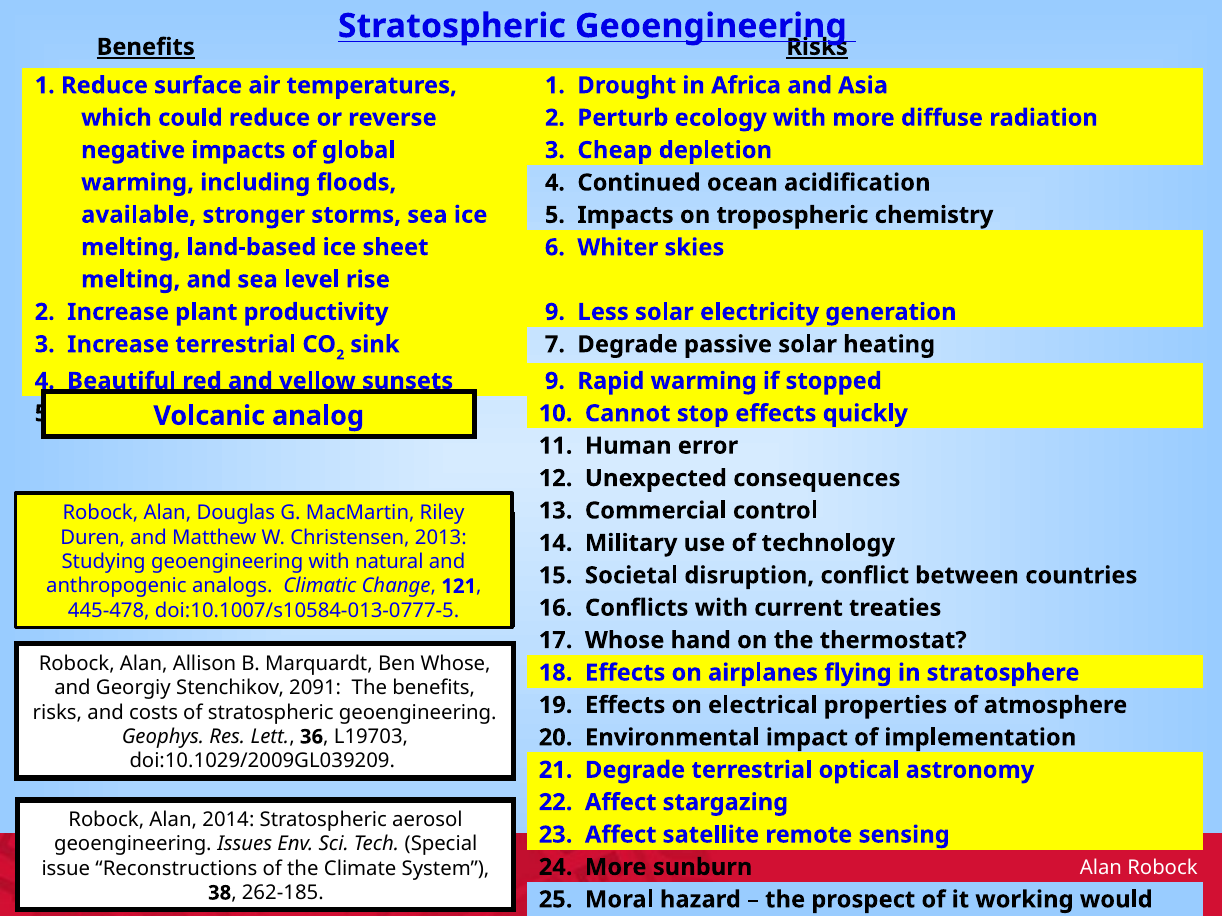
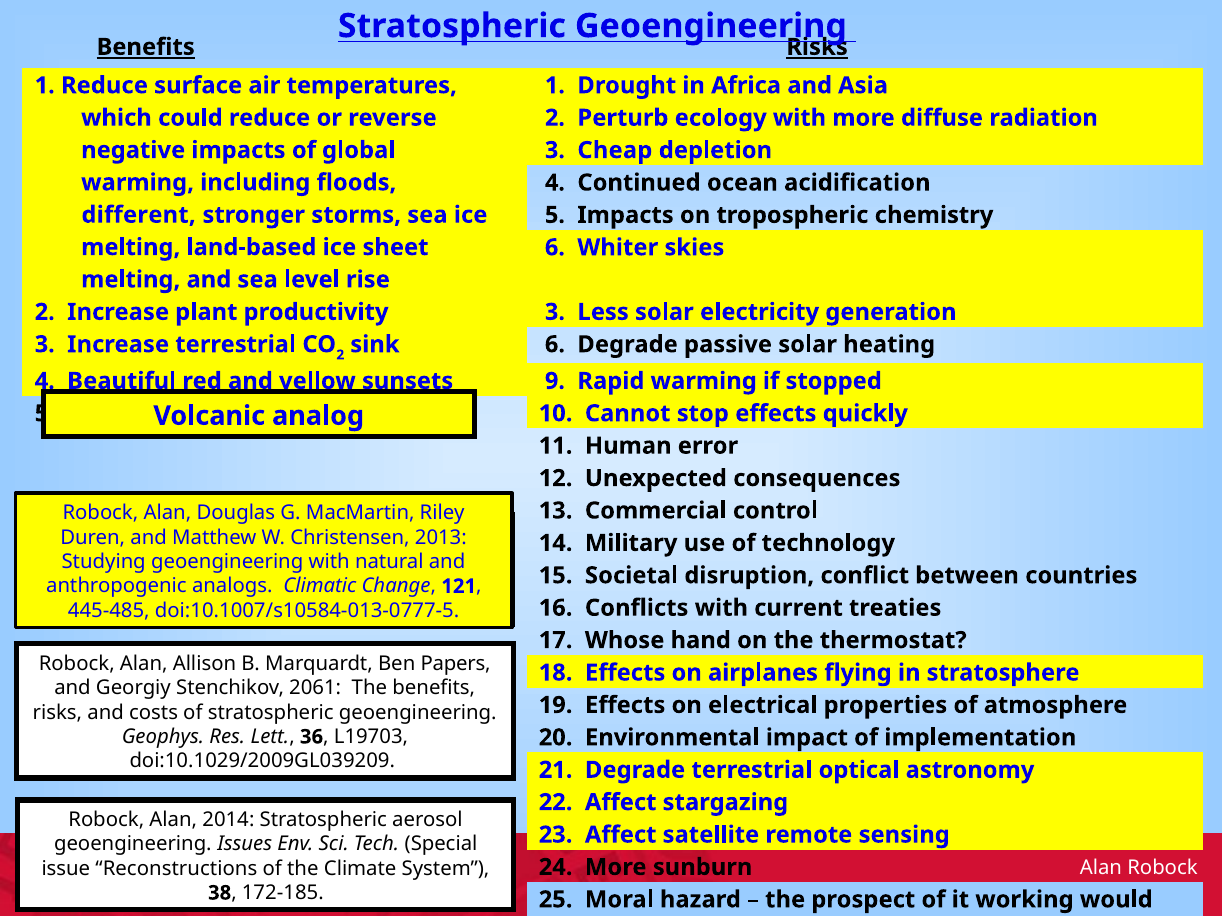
available: available -> different (139, 215)
9: 9 -> 3 (555, 312)
sink 7: 7 -> 6 (555, 345)
445-478: 445-478 -> 445-485 (109, 611)
Ben Whose: Whose -> Papers (456, 664)
2091: 2091 -> 2061 (315, 688)
262-185: 262-185 -> 172-185 (283, 893)
